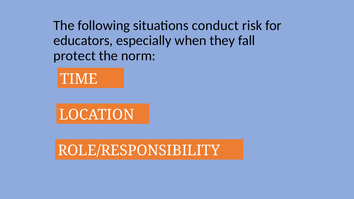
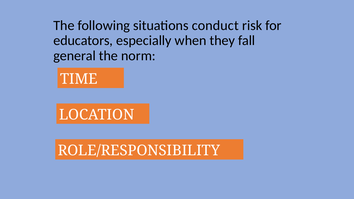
protect: protect -> general (75, 56)
